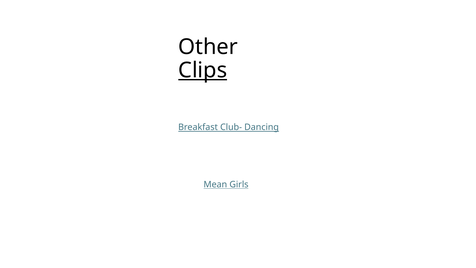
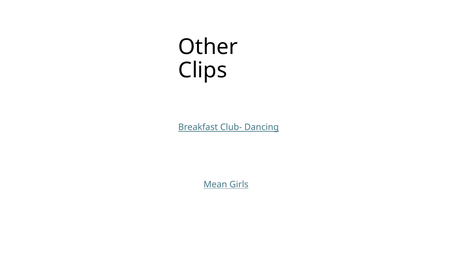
Clips underline: present -> none (203, 70)
